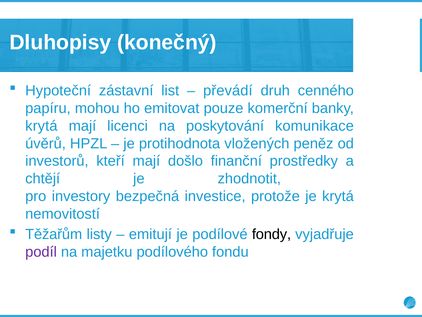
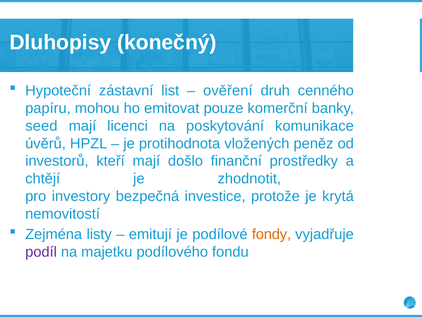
převádí: převádí -> ověření (228, 91)
krytá: krytá -> seed (41, 126)
Těžařům: Těžařům -> Zejména (54, 234)
fondy colour: black -> orange (271, 234)
